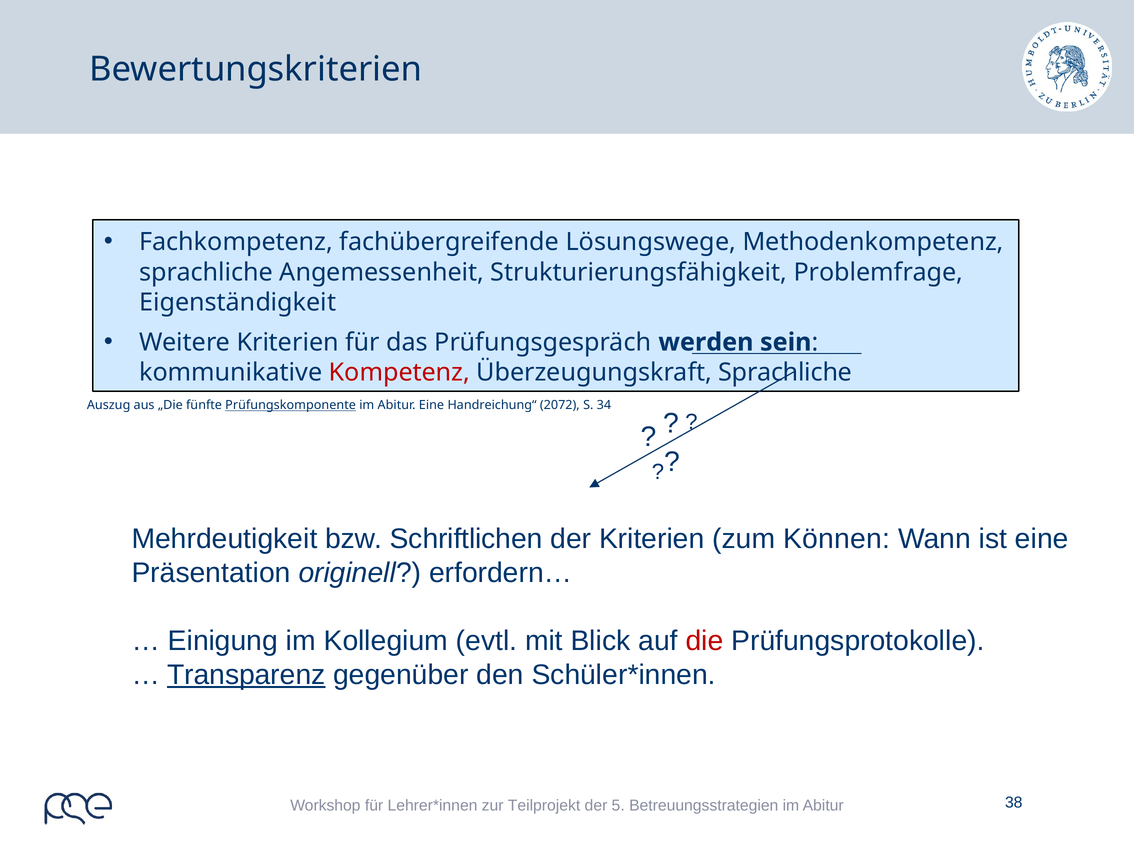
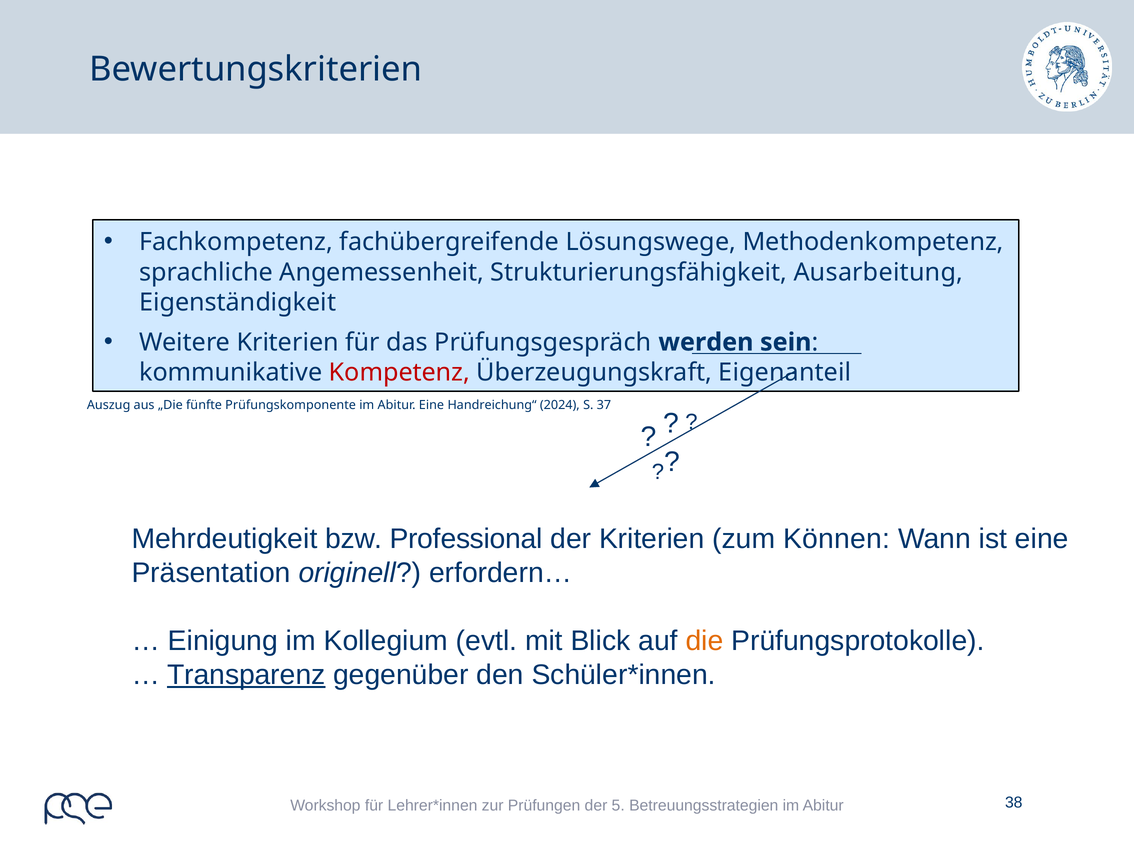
Problemfrage: Problemfrage -> Ausarbeitung (878, 273)
Überzeugungskraft Sprachliche: Sprachliche -> Eigenanteil (785, 373)
Prüfungskomponente underline: present -> none (291, 406)
2072: 2072 -> 2024 (560, 406)
34: 34 -> 37 (604, 406)
Schriftlichen: Schriftlichen -> Professional (466, 539)
die colour: red -> orange (704, 641)
Teilprojekt: Teilprojekt -> Prüfungen (544, 806)
